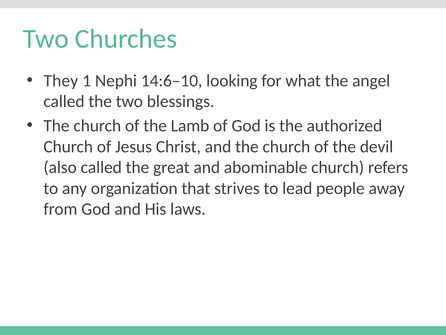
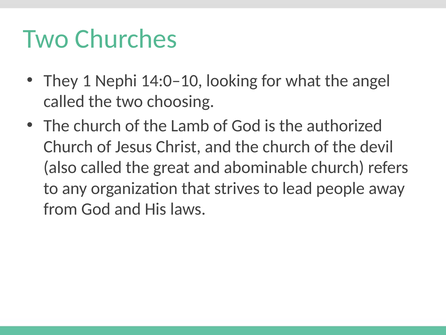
14:6–10: 14:6–10 -> 14:0–10 (172, 80)
blessings: blessings -> choosing (181, 101)
